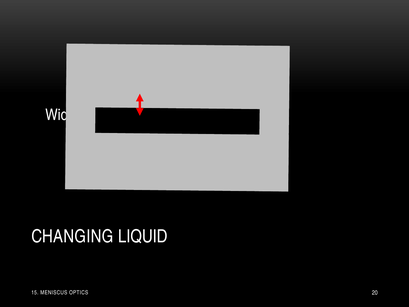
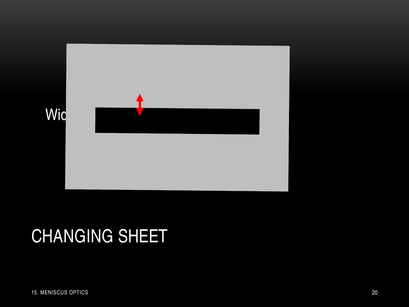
LIQUID: LIQUID -> SHEET (143, 236)
